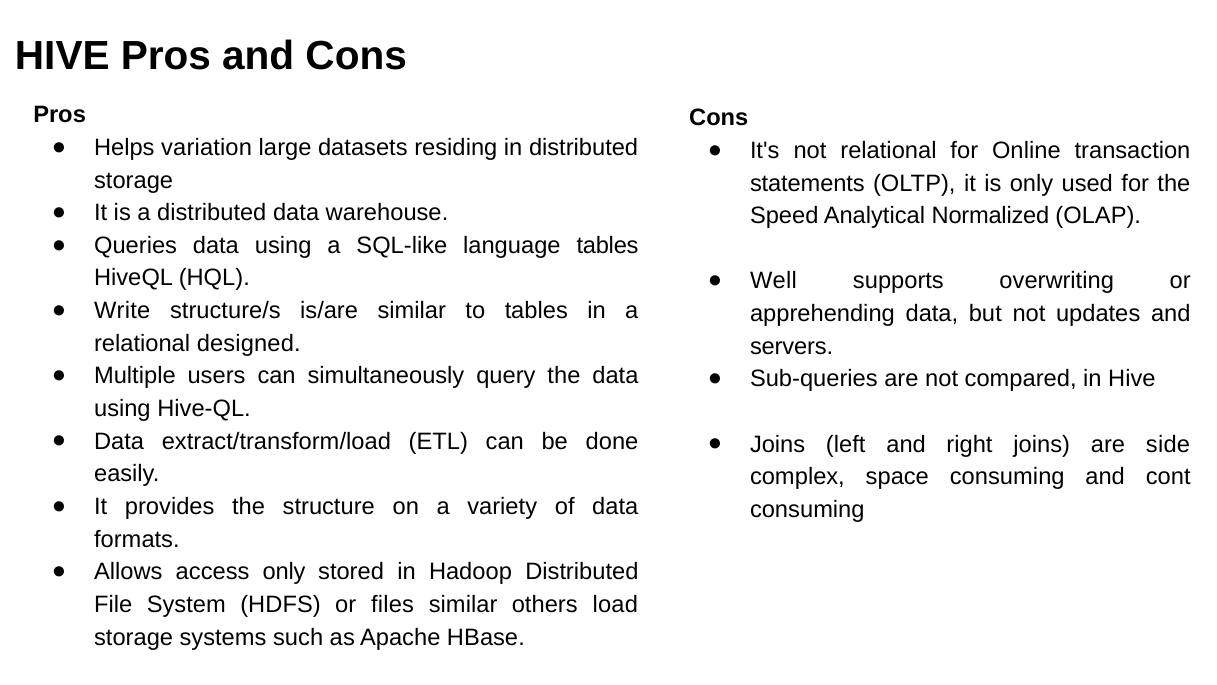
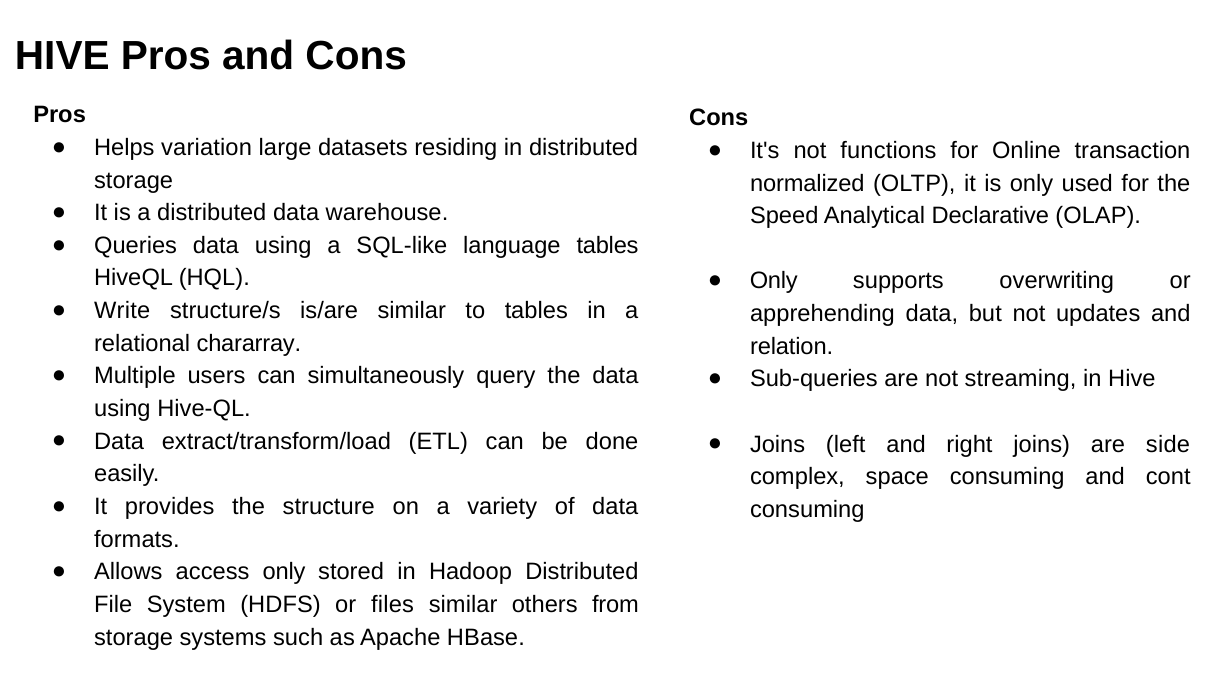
not relational: relational -> functions (888, 150)
statements: statements -> normalized (807, 183)
Normalized: Normalized -> Declarative (990, 216)
Well: Well -> Only (774, 281)
designed: designed -> chararray (249, 343)
servers: servers -> relation (792, 346)
compared: compared -> streaming (1021, 379)
load: load -> from (615, 604)
